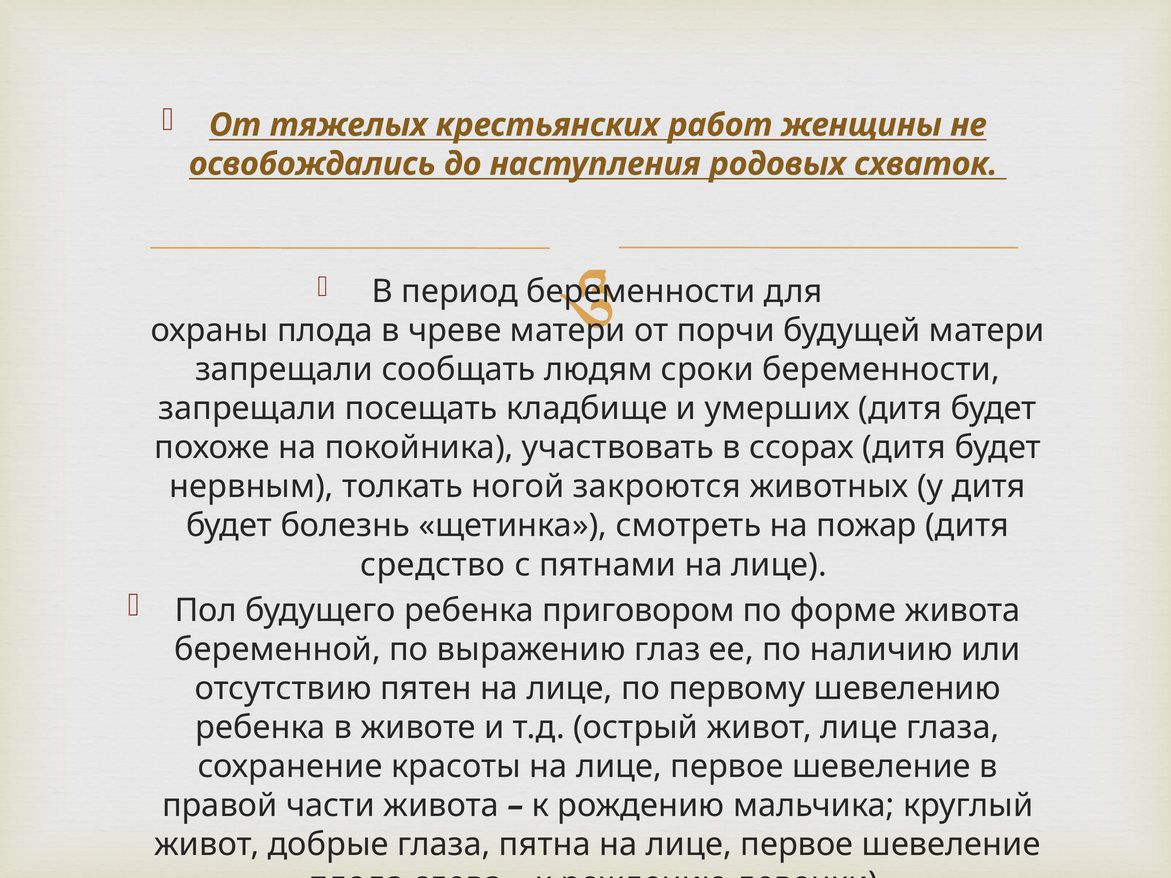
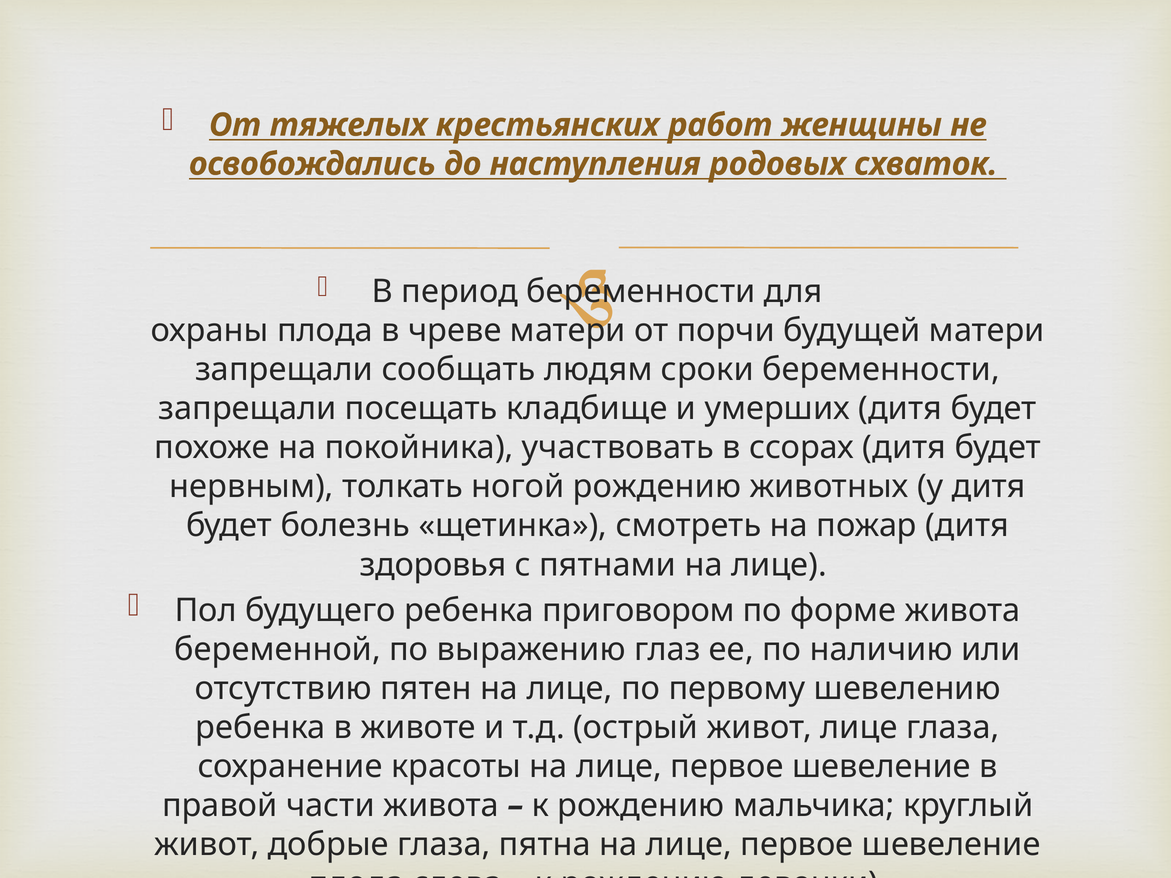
ногой закроются: закроются -> рождению (657, 487)
средство: средство -> здоровья (433, 565)
